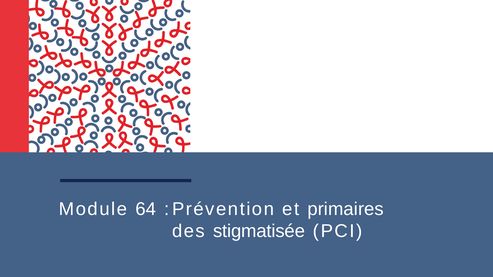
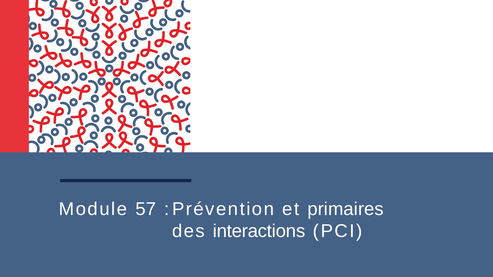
64: 64 -> 57 (146, 209)
stigmatisée: stigmatisée -> interactions (259, 231)
